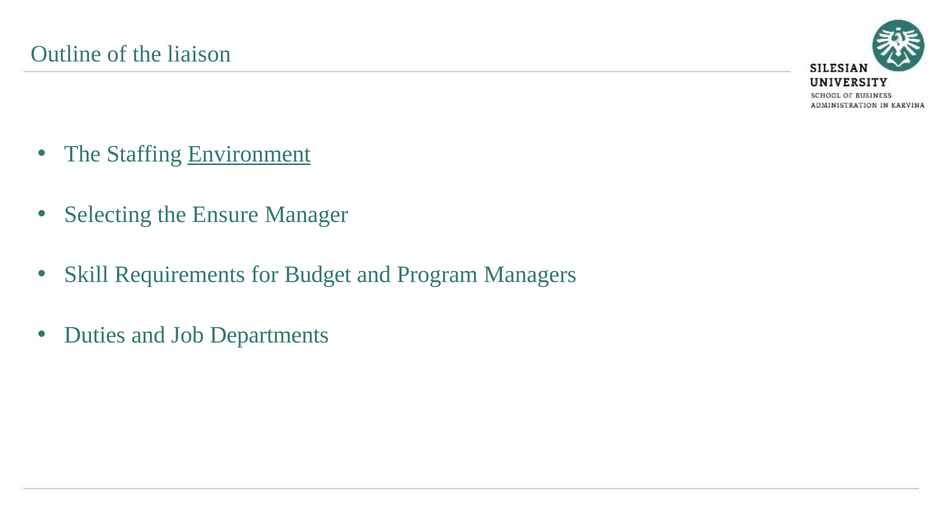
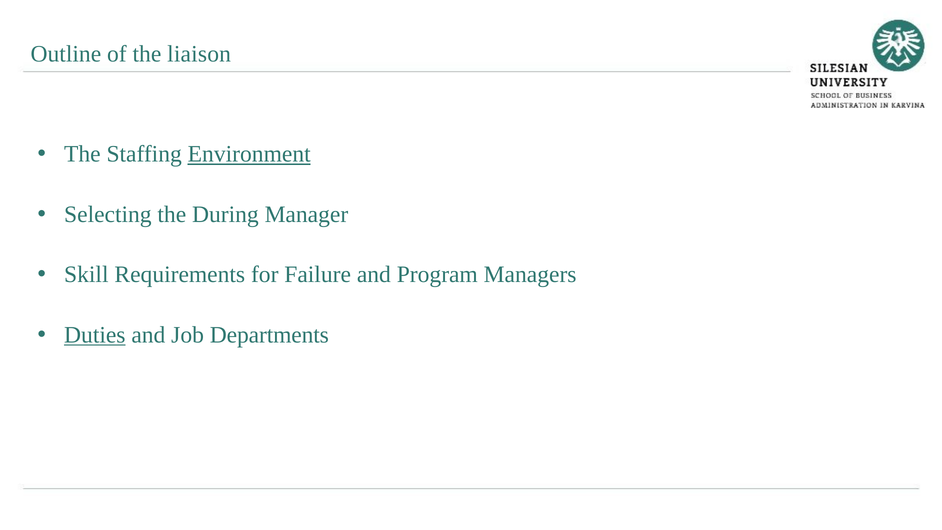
Ensure: Ensure -> During (225, 214)
Budget: Budget -> Failure (318, 275)
Duties underline: none -> present (95, 335)
